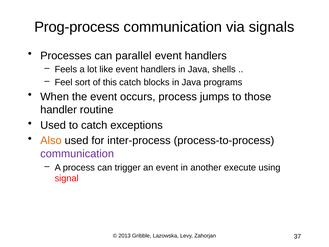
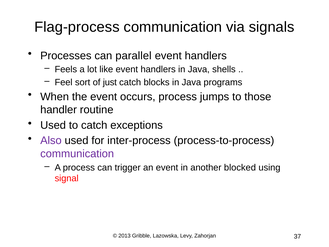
Prog-process: Prog-process -> Flag-process (77, 27)
this: this -> just (110, 82)
Also colour: orange -> purple (51, 140)
execute: execute -> blocked (240, 167)
